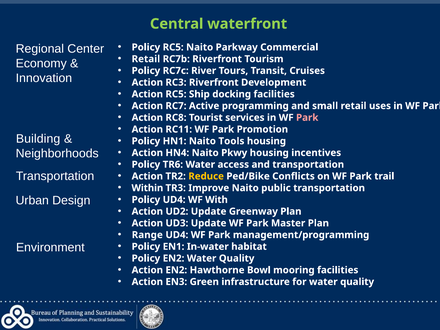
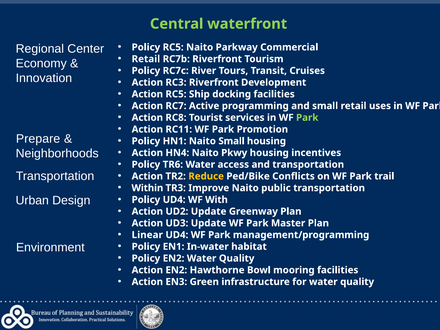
Park colour: pink -> light green (307, 118)
Building: Building -> Prepare (38, 139)
Naito Tools: Tools -> Small (231, 141)
Range: Range -> Linear (147, 235)
